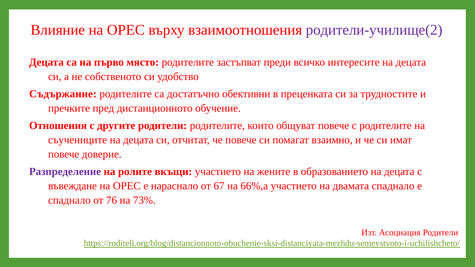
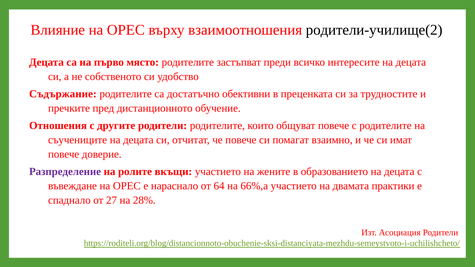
родители-училище(2 colour: purple -> black (374, 30)
67: 67 -> 64 (219, 186)
двамата спаднало: спаднало -> практики (393, 186)
76: 76 -> 27 (112, 201)
73%: 73% -> 28% (144, 201)
